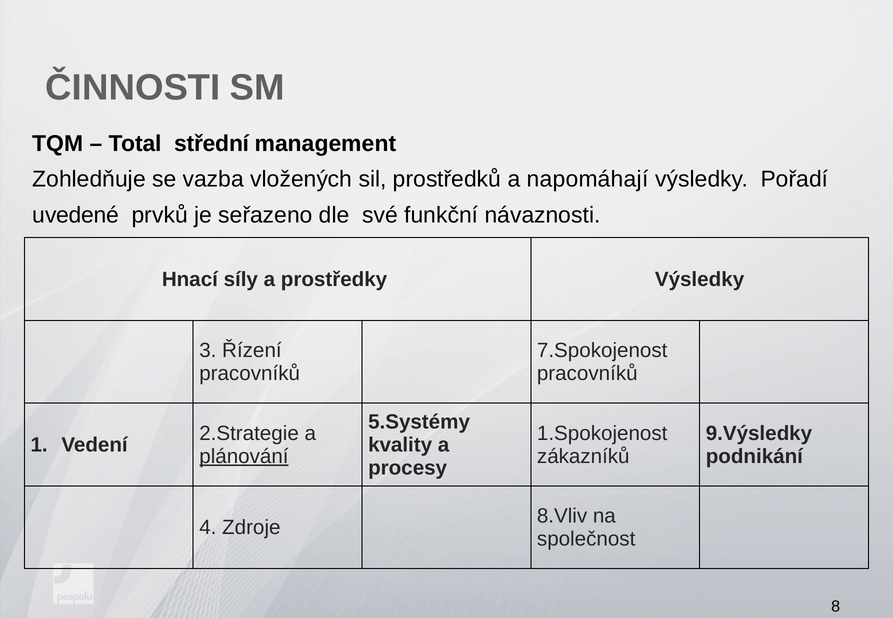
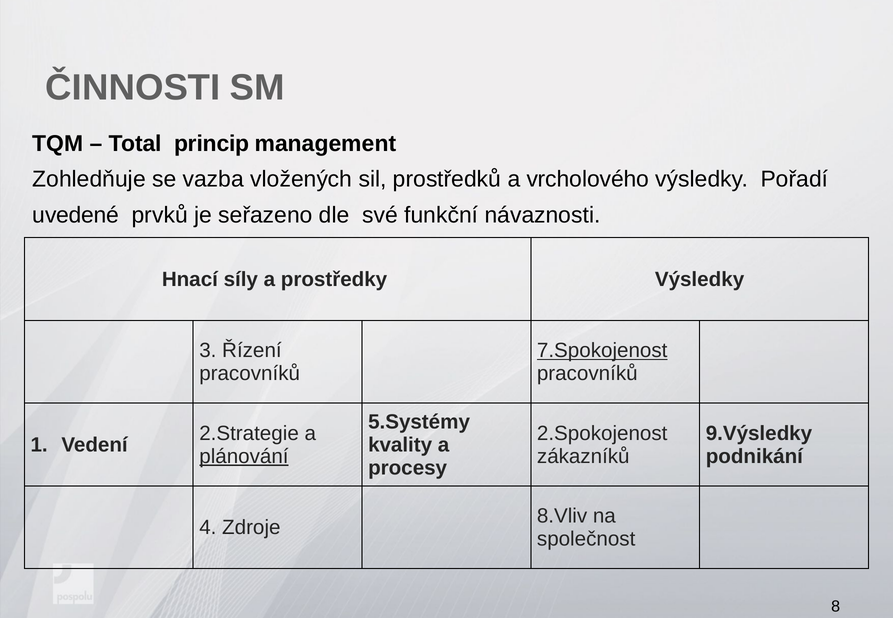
střední: střední -> princip (212, 144)
napomáhají: napomáhají -> vrcholového (588, 179)
7.Spokojenost underline: none -> present (602, 351)
1.Spokojenost: 1.Spokojenost -> 2.Spokojenost (602, 433)
